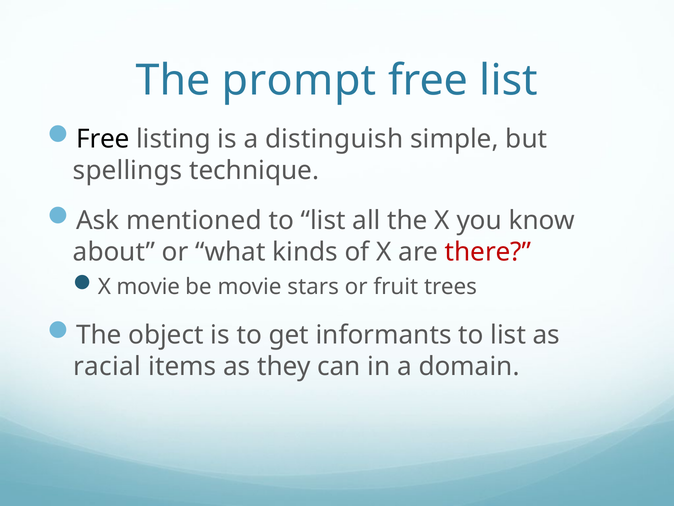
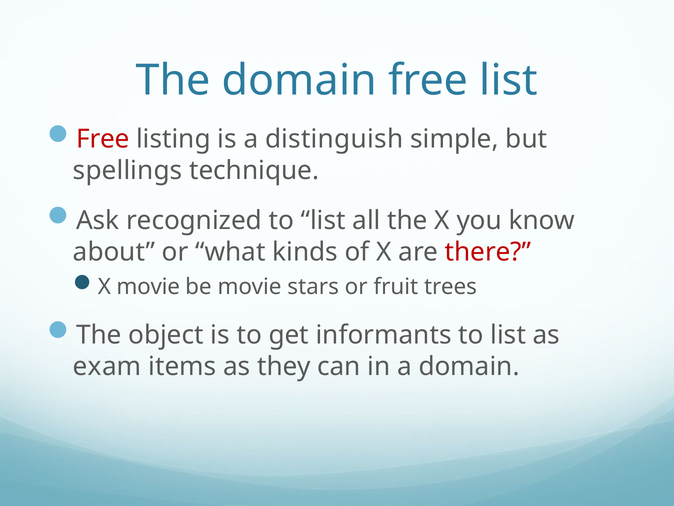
The prompt: prompt -> domain (299, 80)
Free colour: black -> red (103, 139)
mentioned: mentioned -> recognized (194, 221)
racial: racial -> exam (107, 366)
